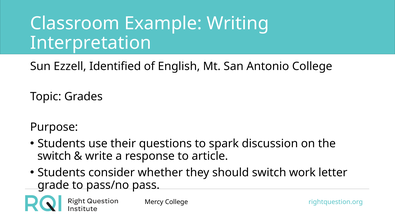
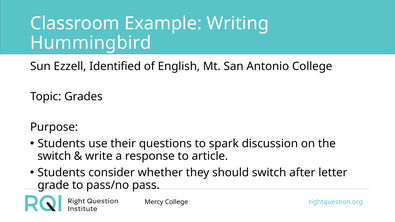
Interpretation: Interpretation -> Hummingbird (91, 43)
work: work -> after (302, 173)
